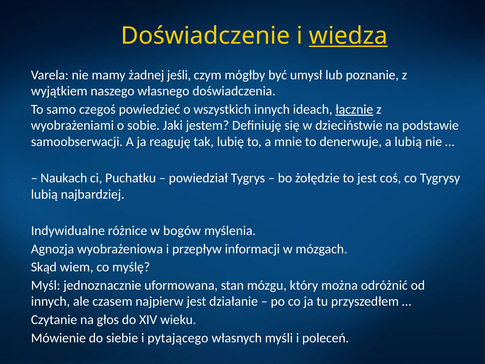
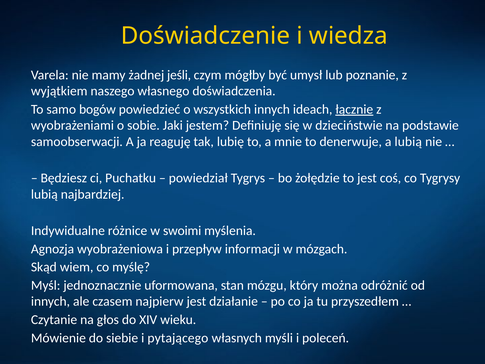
wiedza underline: present -> none (348, 36)
czegoś: czegoś -> bogów (97, 109)
Naukach: Naukach -> Będziesz (64, 178)
bogów: bogów -> swoimi (182, 231)
